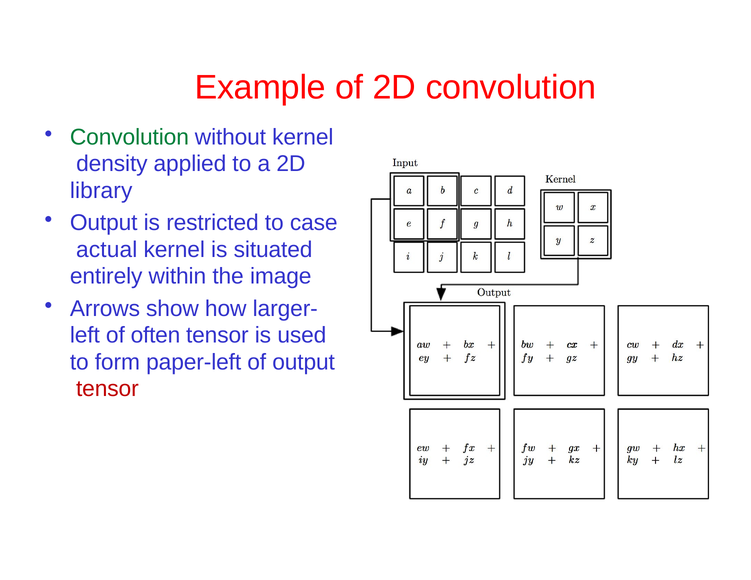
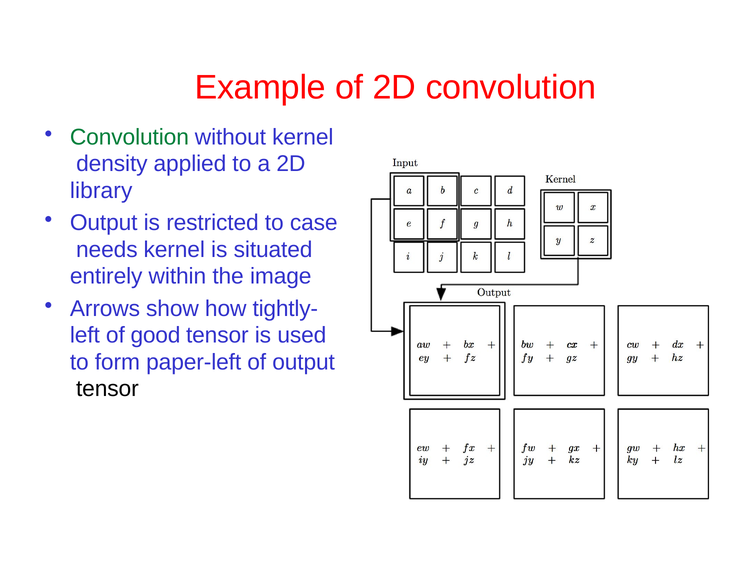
actual: actual -> needs (107, 250)
larger-: larger- -> tightly- (285, 309)
often: often -> good (155, 335)
tensor colour: red -> black (107, 389)
